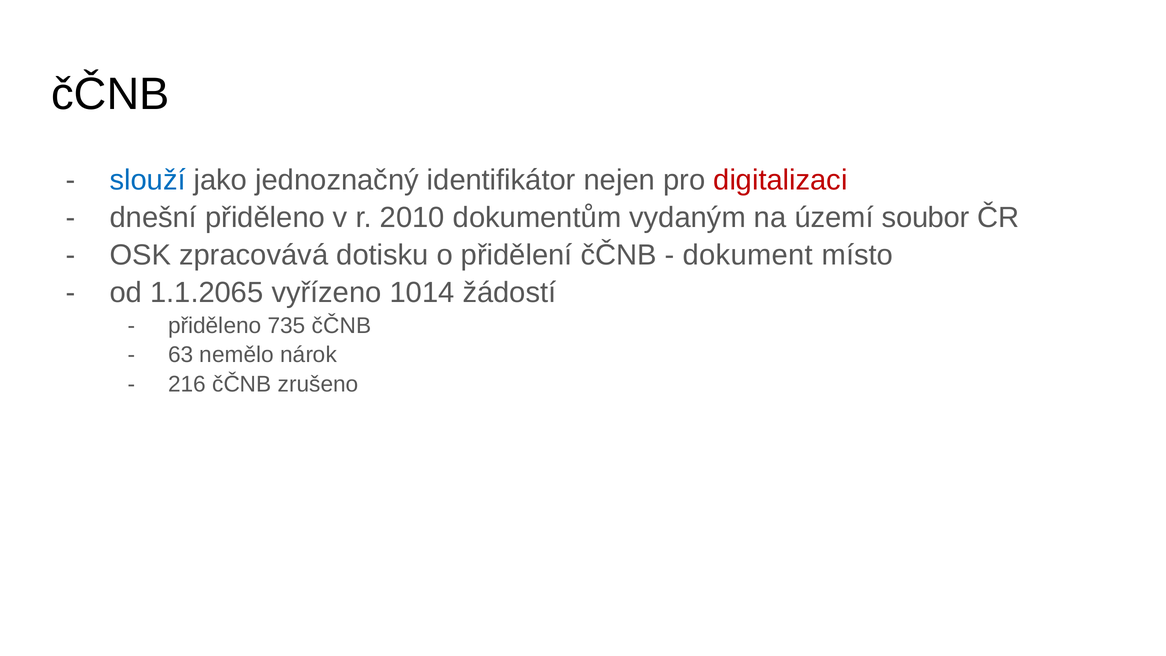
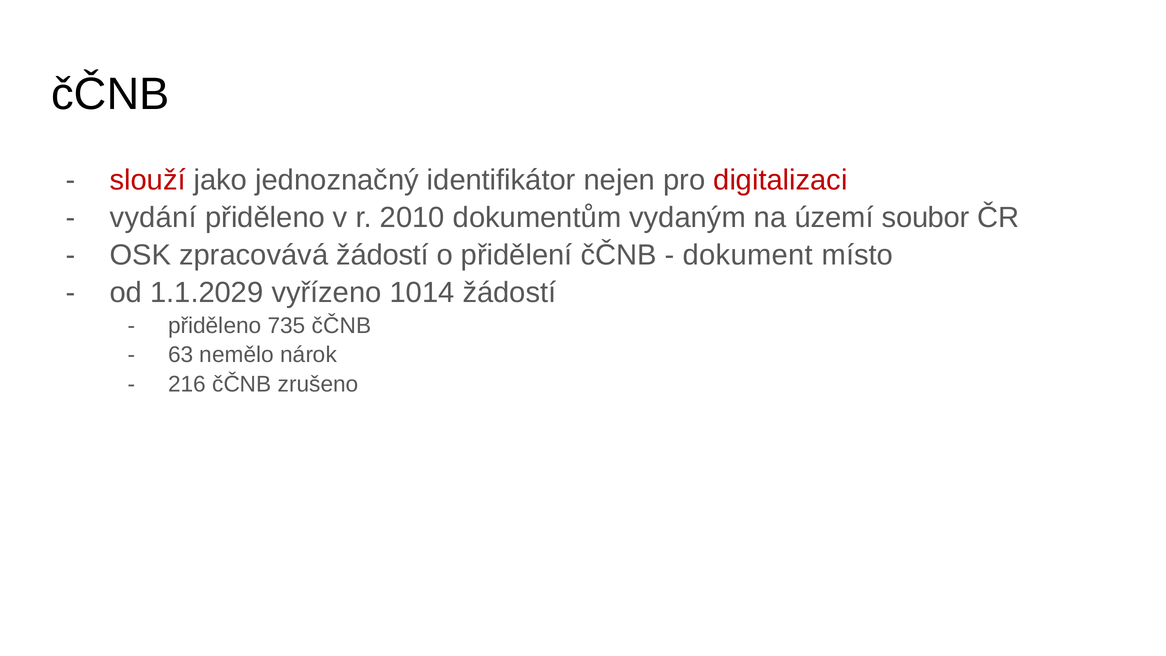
slouží colour: blue -> red (148, 180)
dnešní: dnešní -> vydání (153, 218)
zpracovává dotisku: dotisku -> žádostí (383, 255)
1.1.2065: 1.1.2065 -> 1.1.2029 (207, 293)
